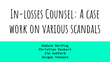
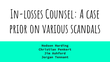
work: work -> prior (18, 29)
